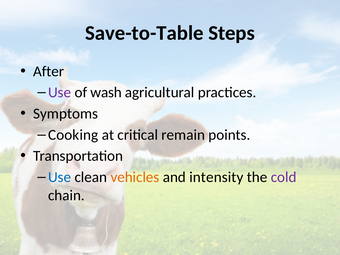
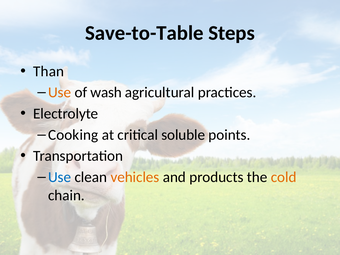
After: After -> Than (49, 71)
Use colour: purple -> orange (60, 92)
Symptoms: Symptoms -> Electrolyte (66, 114)
remain: remain -> soluble (183, 135)
intensity: intensity -> products (216, 177)
cold colour: purple -> orange (284, 177)
